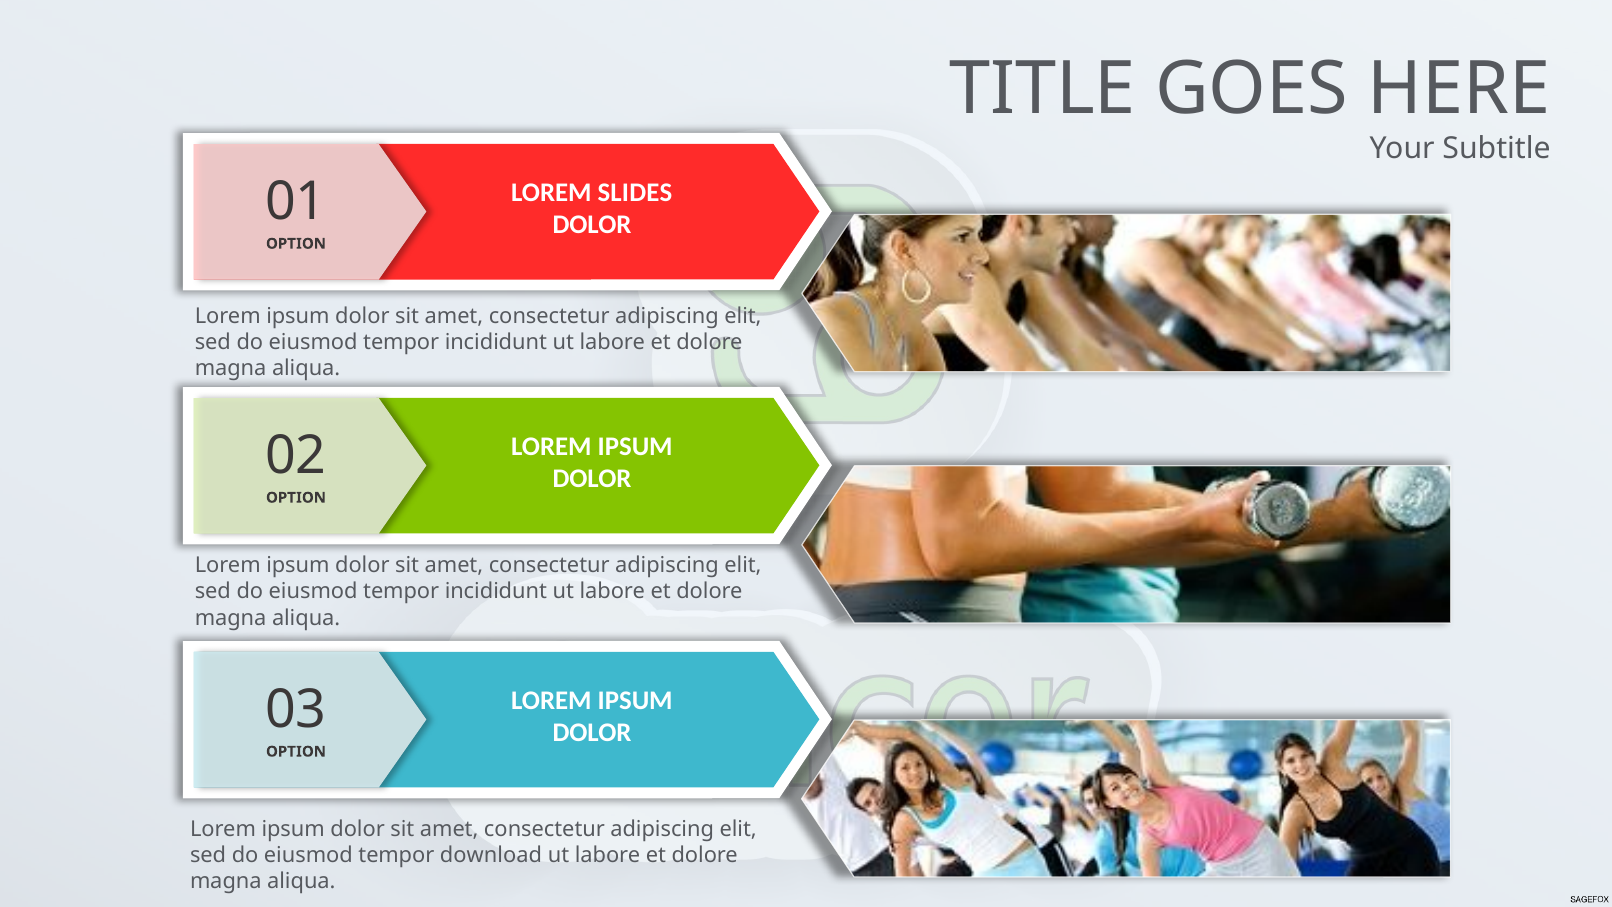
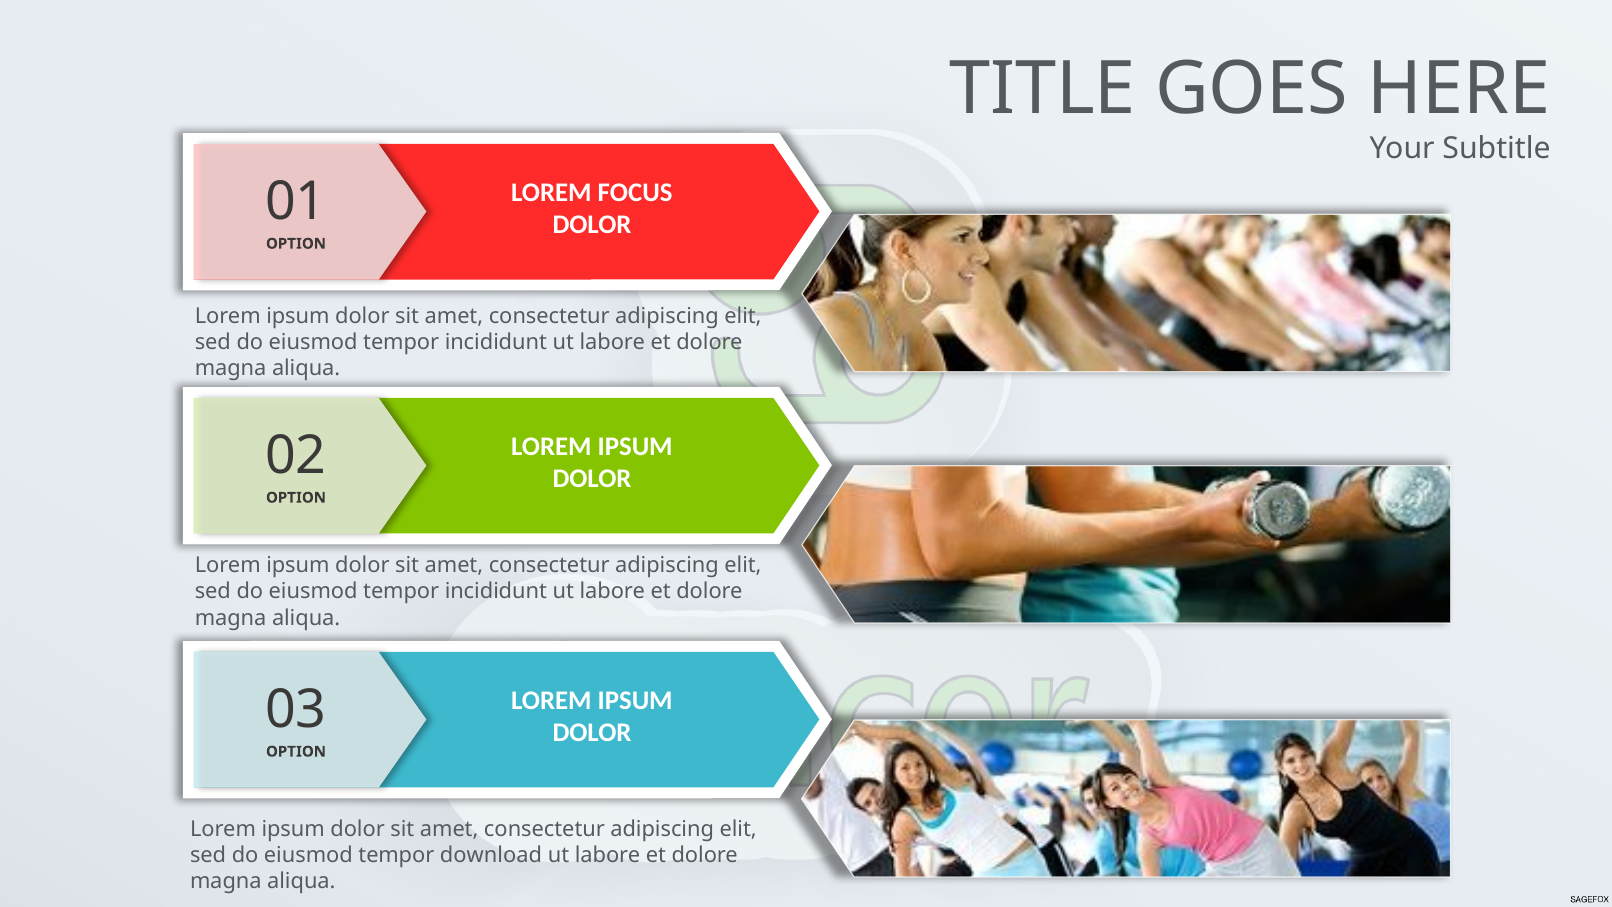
SLIDES: SLIDES -> FOCUS (635, 193)
